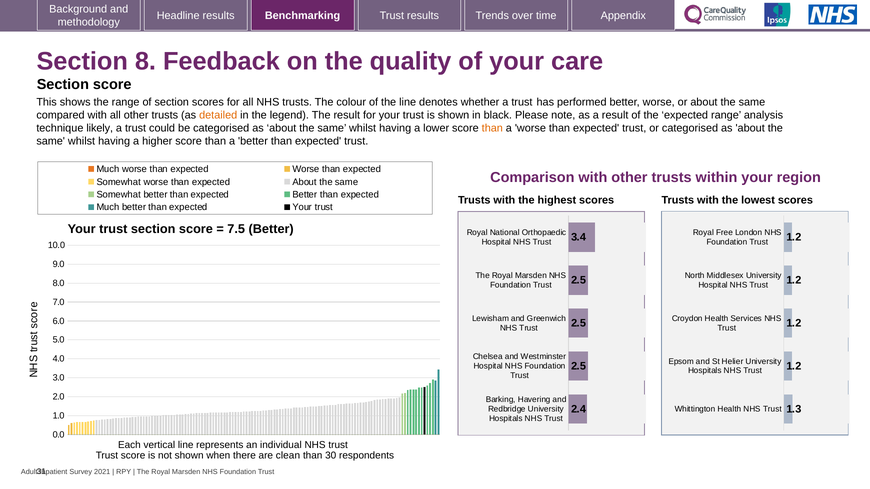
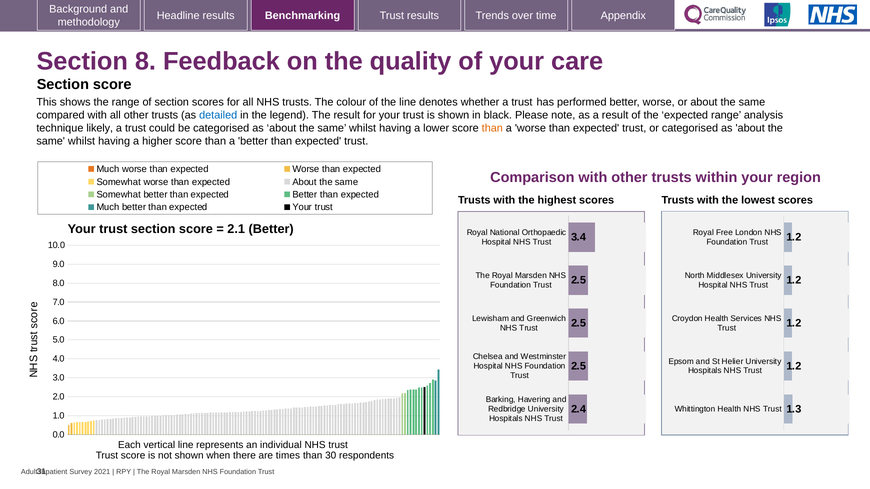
detailed colour: orange -> blue (218, 115)
7.5: 7.5 -> 2.1 (236, 229)
clean: clean -> times (288, 456)
